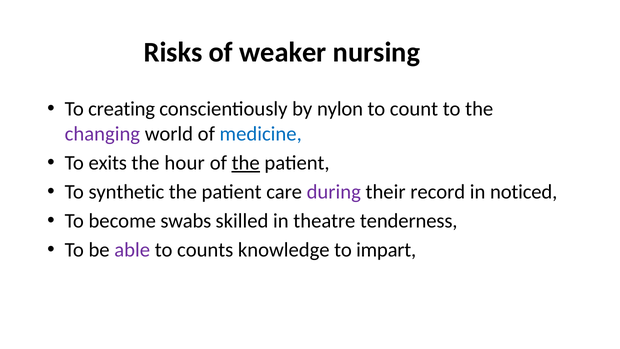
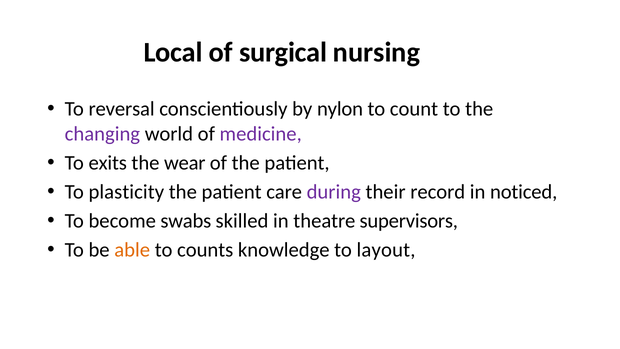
Risks: Risks -> Local (173, 52)
weaker: weaker -> surgical (283, 52)
creating: creating -> reversal (122, 109)
medicine colour: blue -> purple (261, 134)
hour: hour -> wear (185, 163)
the underline: present -> none (246, 163)
synthetic: synthetic -> plasticity (126, 192)
tenderness: tenderness -> supervisors (409, 221)
able colour: purple -> orange (132, 250)
impart: impart -> layout (386, 250)
